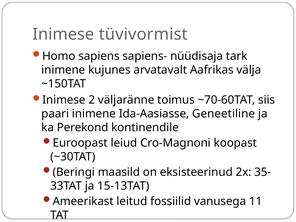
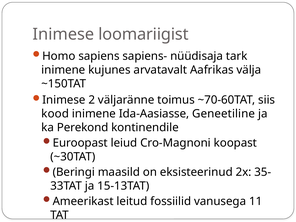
tüvivormist: tüvivormist -> loomariigist (143, 34)
paari: paari -> kood (55, 114)
